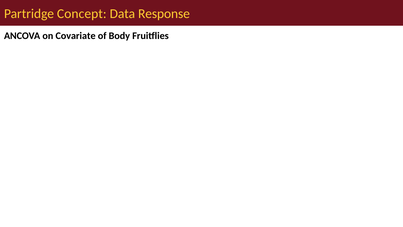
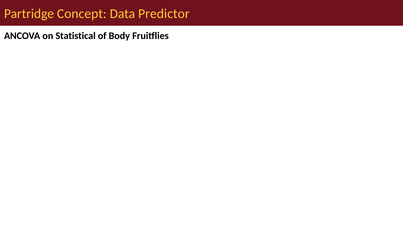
Response: Response -> Predictor (164, 14)
Covariate: Covariate -> Statistical (76, 36)
